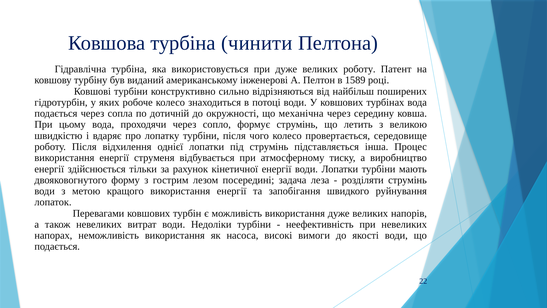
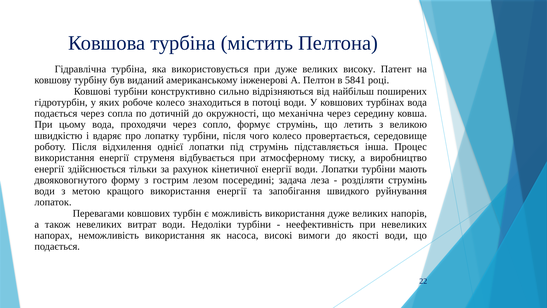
чинити: чинити -> містить (257, 43)
великих роботу: роботу -> високу (359, 69)
1589: 1589 -> 5841 (355, 80)
